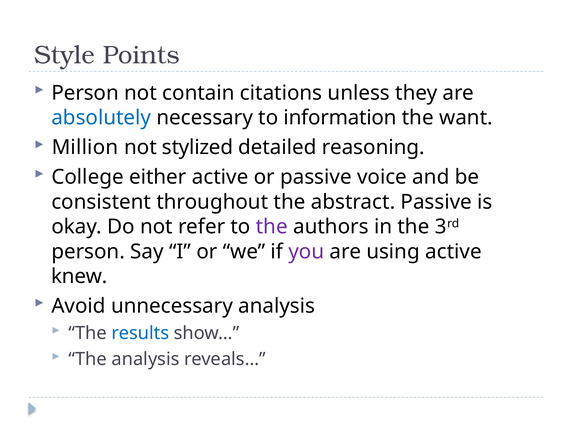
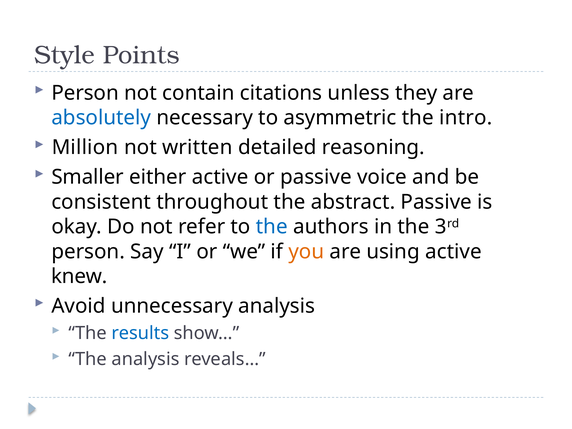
information: information -> asymmetric (340, 118)
want: want -> intro (466, 118)
stylized: stylized -> written (197, 147)
College: College -> Smaller (88, 177)
the colour: purple -> blue (272, 227)
you colour: purple -> orange (306, 252)
